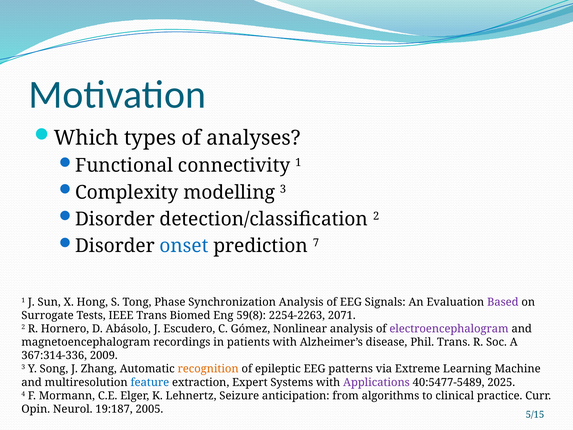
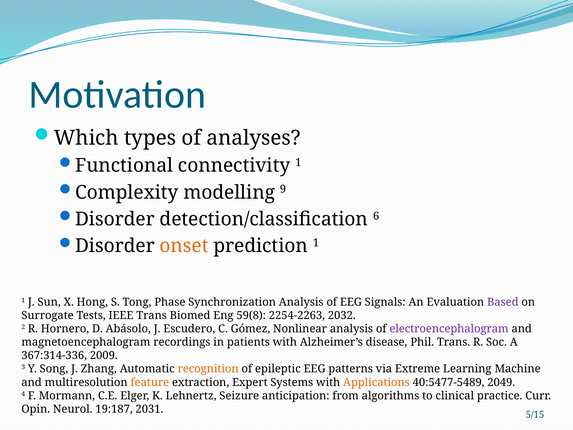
modelling 3: 3 -> 9 (283, 189)
detection/classification 2: 2 -> 6 (376, 216)
onset colour: blue -> orange (184, 246)
prediction 7: 7 -> 1 (316, 243)
2071: 2071 -> 2032 (342, 315)
feature colour: blue -> orange (150, 382)
Applications colour: purple -> orange (376, 382)
2025: 2025 -> 2049 (501, 382)
2005: 2005 -> 2031 (149, 409)
